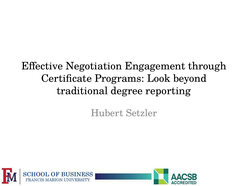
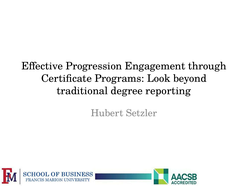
Negotiation: Negotiation -> Progression (94, 66)
